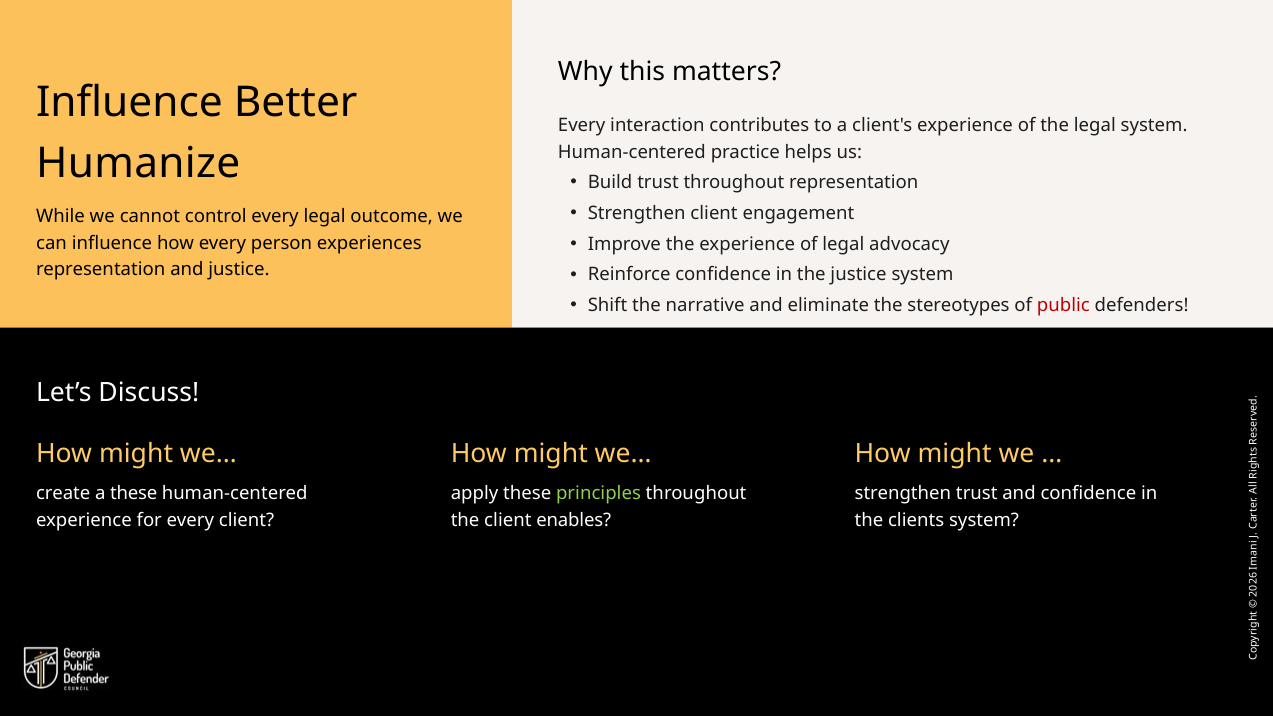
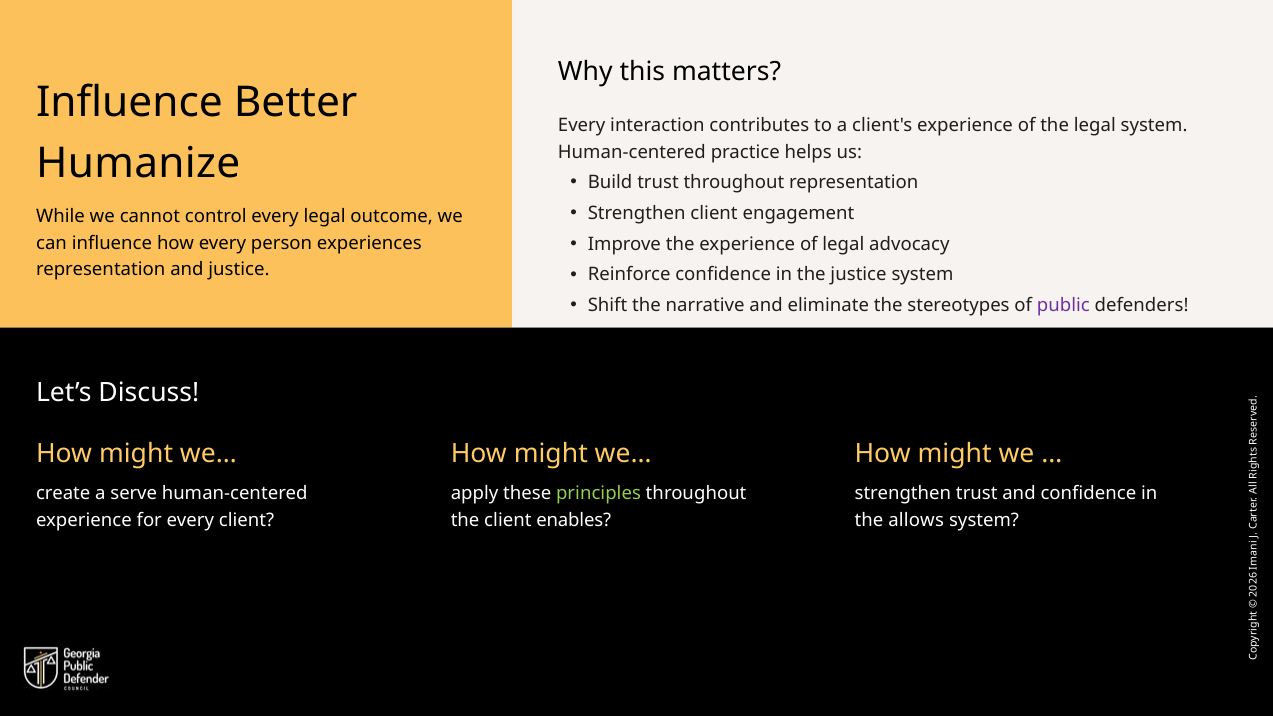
public colour: red -> purple (1063, 306)
a these: these -> serve (134, 494)
clients: clients -> allows (916, 520)
